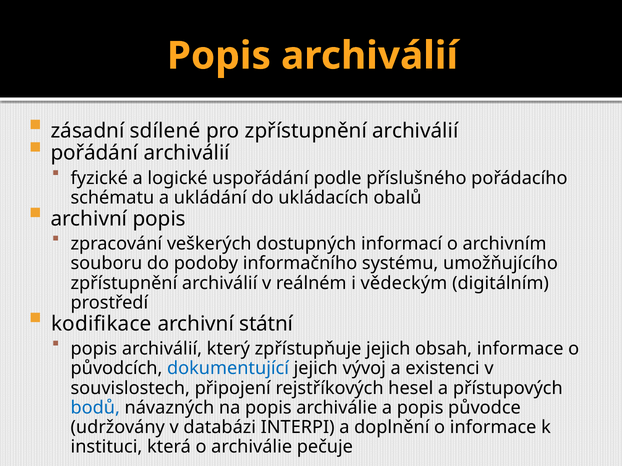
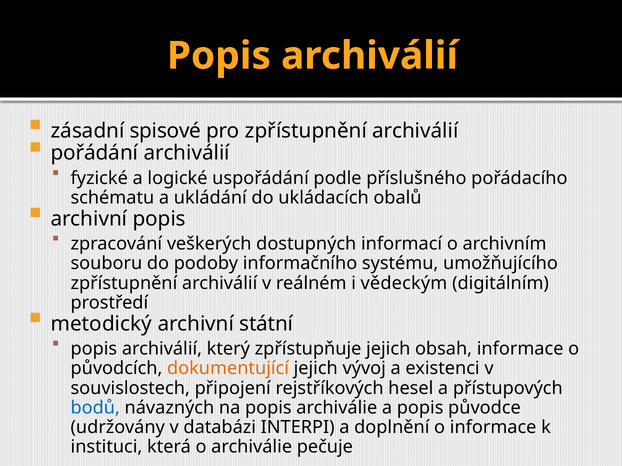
sdílené: sdílené -> spisové (165, 131)
kodifikace: kodifikace -> metodický (101, 324)
dokumentující colour: blue -> orange (228, 369)
